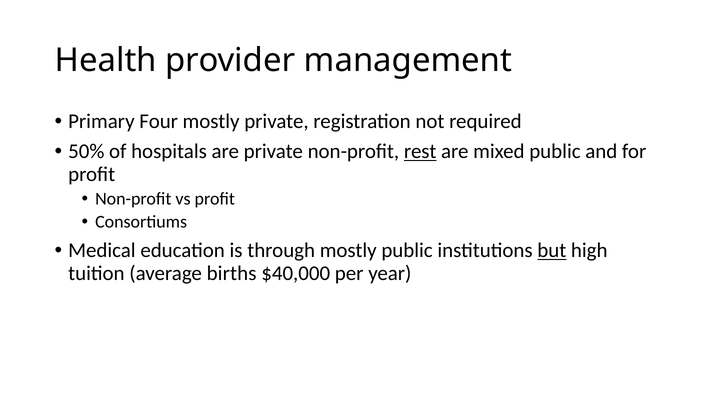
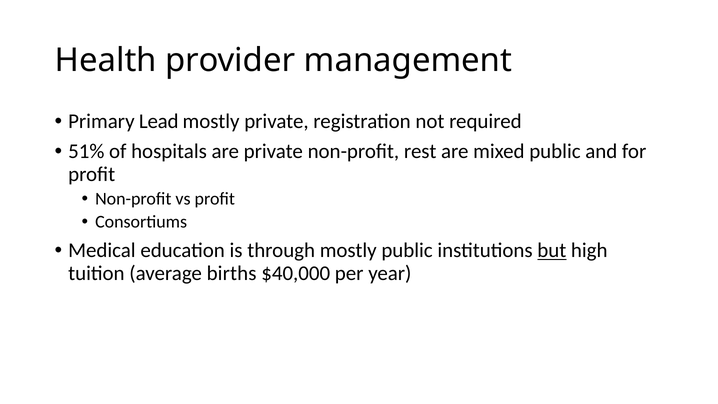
Four: Four -> Lead (159, 121)
50%: 50% -> 51% (86, 151)
rest underline: present -> none (420, 151)
